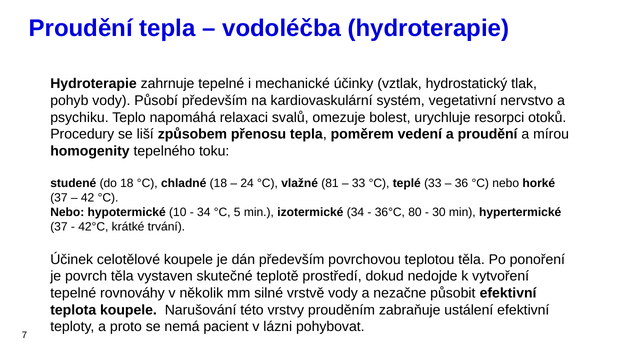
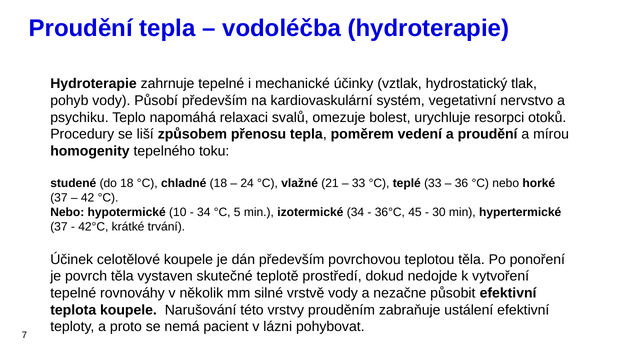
81: 81 -> 21 (330, 183)
80: 80 -> 45 (415, 212)
